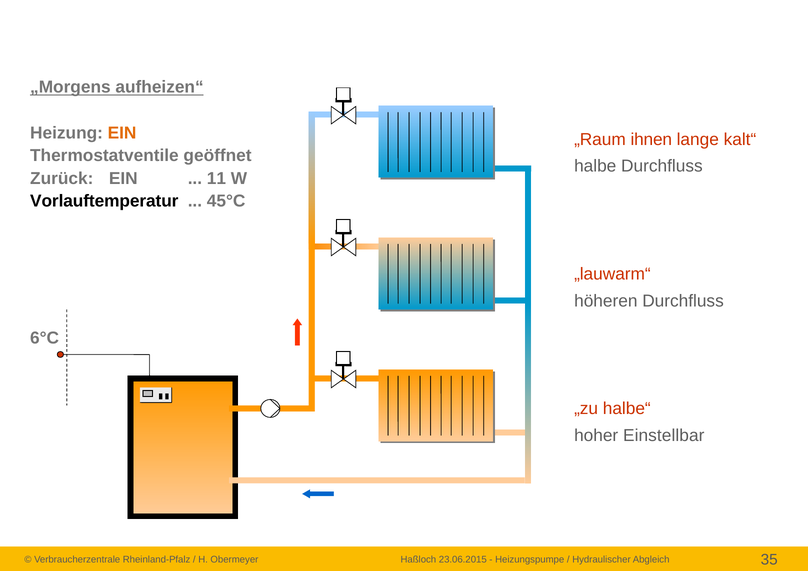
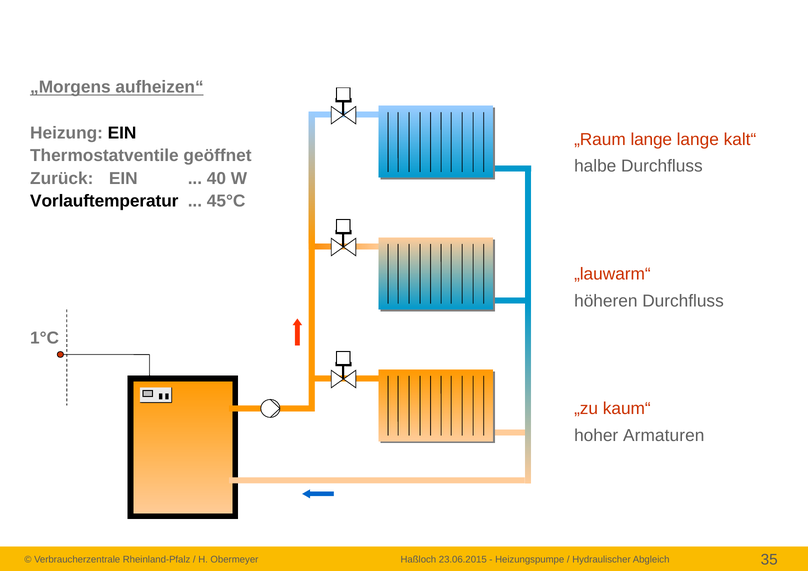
EIN colour: orange -> black (122, 133)
„Raum ihnen: ihnen -> lange (651, 139)
11: 11 -> 40 (216, 178)
6°C: 6°C -> 1°C (45, 338)
halbe“: halbe“ -> kaum“ (627, 409)
Einstellbar: Einstellbar -> Armaturen (664, 436)
